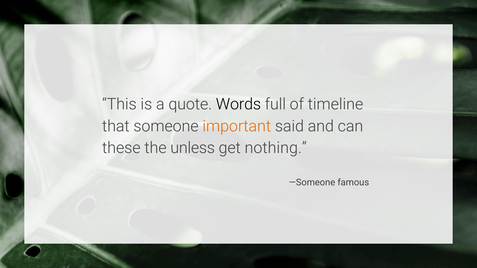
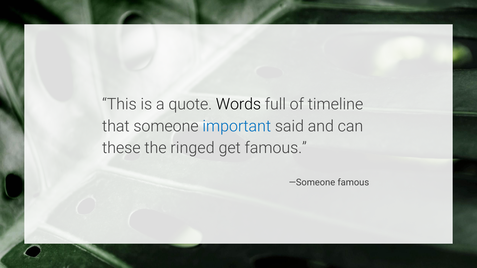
important colour: orange -> blue (237, 126)
unless: unless -> ringed (193, 148)
get nothing: nothing -> famous (276, 148)
